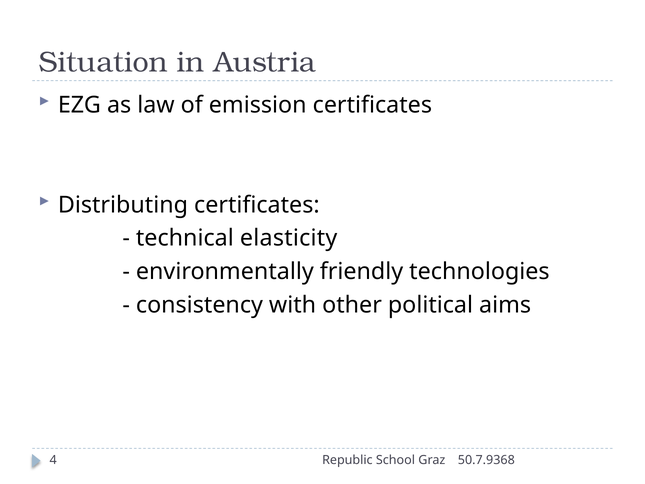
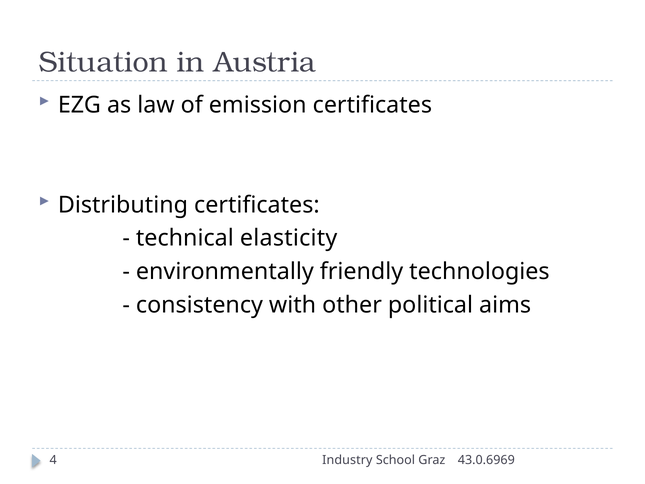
Republic: Republic -> Industry (347, 460)
50.7.9368: 50.7.9368 -> 43.0.6969 (486, 460)
